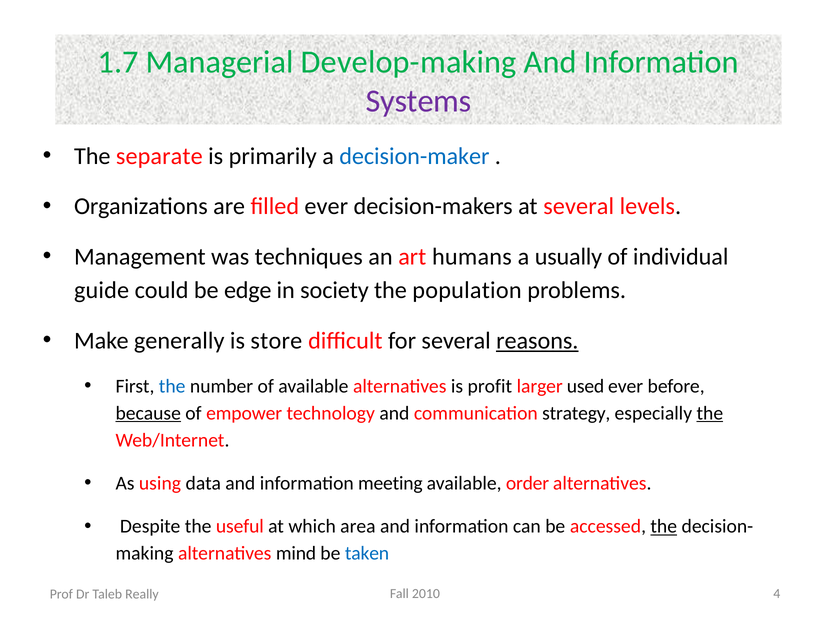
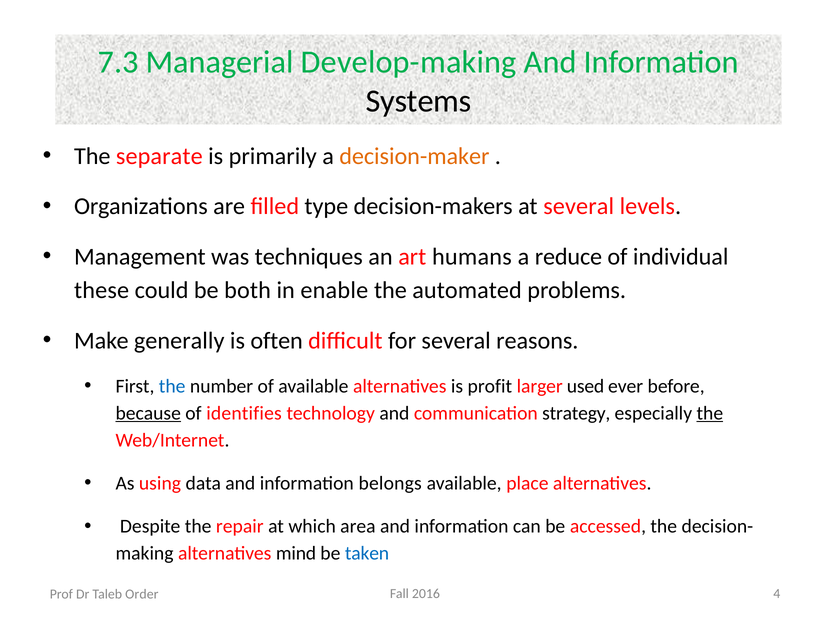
1.7: 1.7 -> 7.3 (118, 62)
Systems colour: purple -> black (419, 101)
decision-maker colour: blue -> orange (414, 156)
filled ever: ever -> type (326, 207)
usually: usually -> reduce (568, 257)
guide: guide -> these (102, 290)
edge: edge -> both (248, 290)
society: society -> enable (334, 290)
population: population -> automated (467, 290)
store: store -> often (277, 341)
reasons underline: present -> none (537, 341)
empower: empower -> identifies (244, 414)
meeting: meeting -> belongs (390, 484)
order: order -> place (527, 484)
useful: useful -> repair (240, 527)
the underline: present -> none (664, 527)
2010: 2010 -> 2016 (426, 594)
Really: Really -> Order (142, 594)
